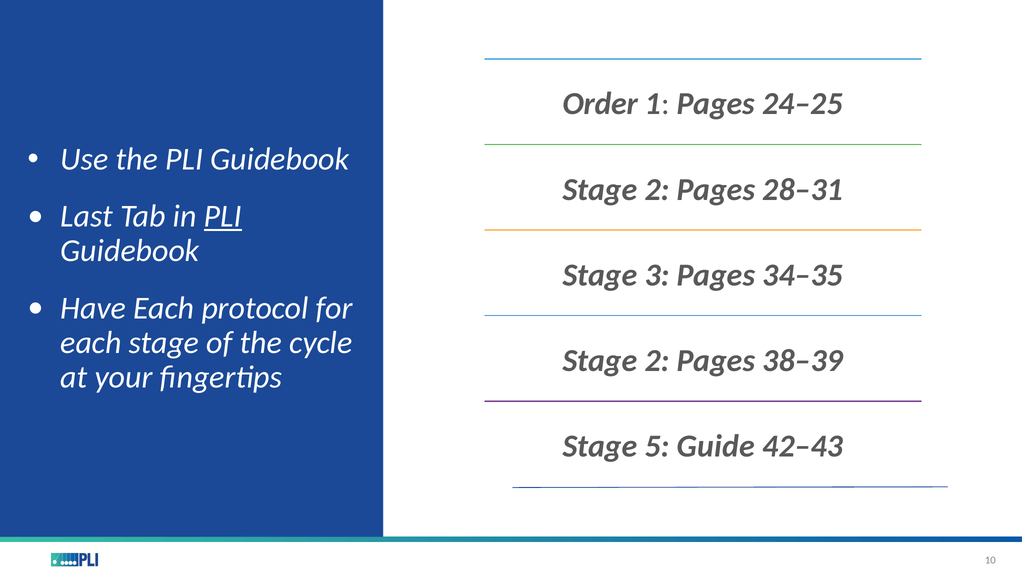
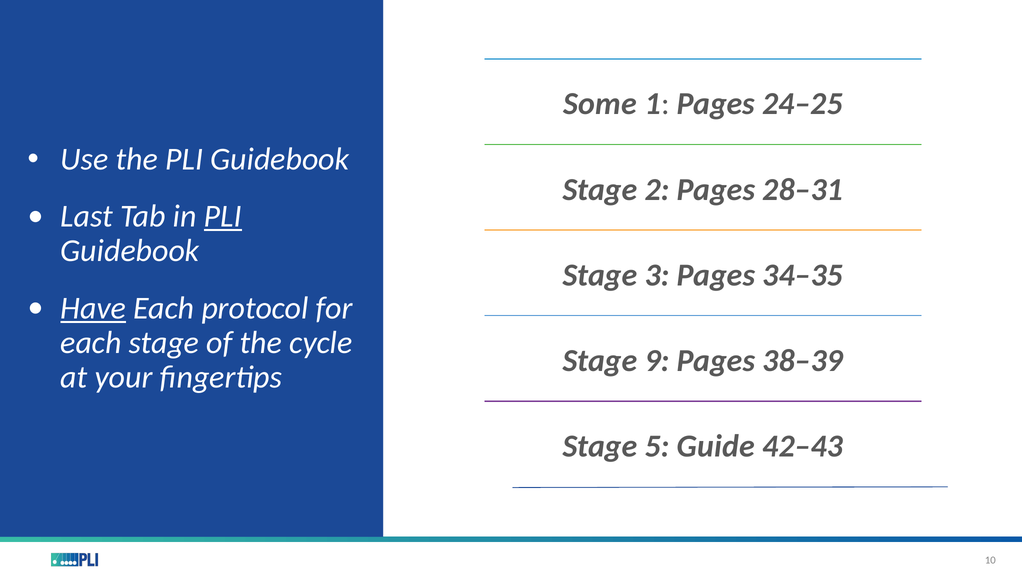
Order: Order -> Some (600, 104)
Have underline: none -> present (93, 308)
2: 2 -> 9 (657, 361)
